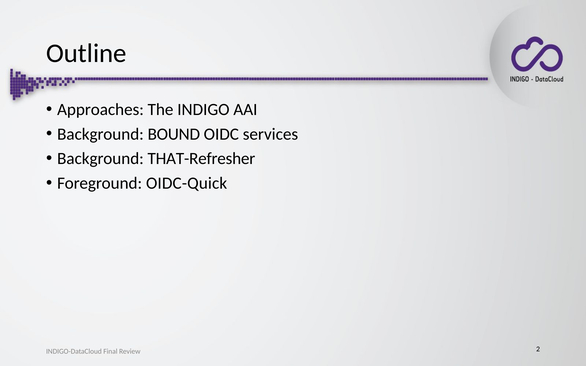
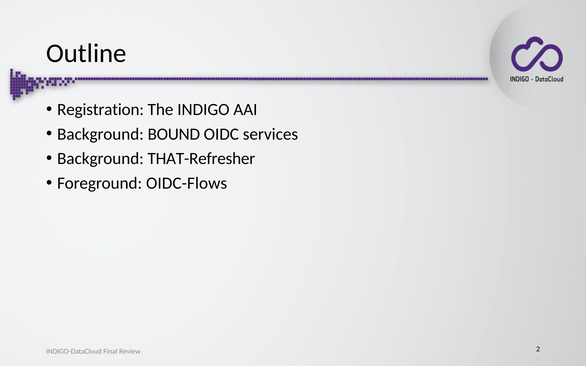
Approaches: Approaches -> Registration (101, 110)
OIDC-Quick: OIDC-Quick -> OIDC-Flows (187, 183)
